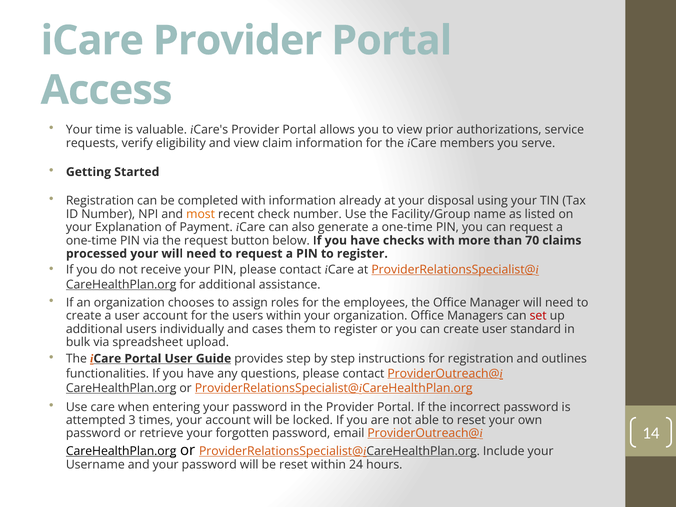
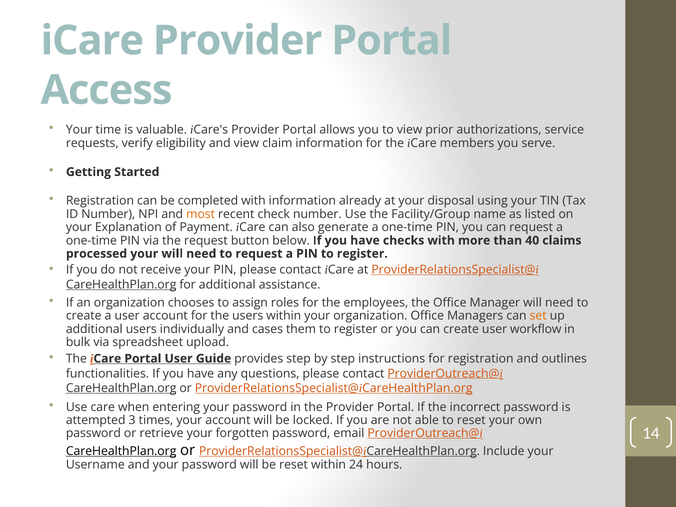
70: 70 -> 40 (532, 240)
set colour: red -> orange (538, 316)
standard: standard -> workflow (536, 329)
